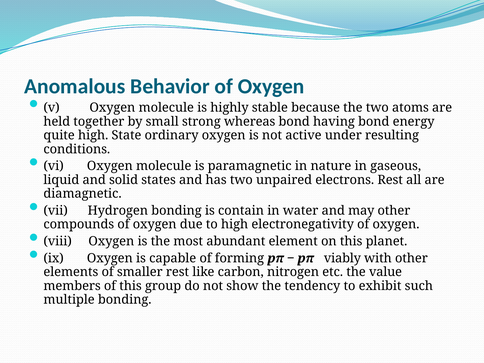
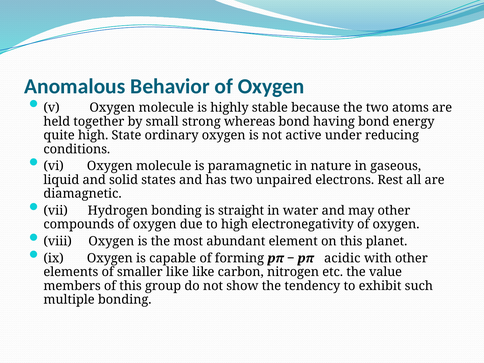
resulting: resulting -> reducing (392, 135)
contain: contain -> straight (241, 211)
viably: viably -> acidic (342, 258)
smaller rest: rest -> like (177, 272)
